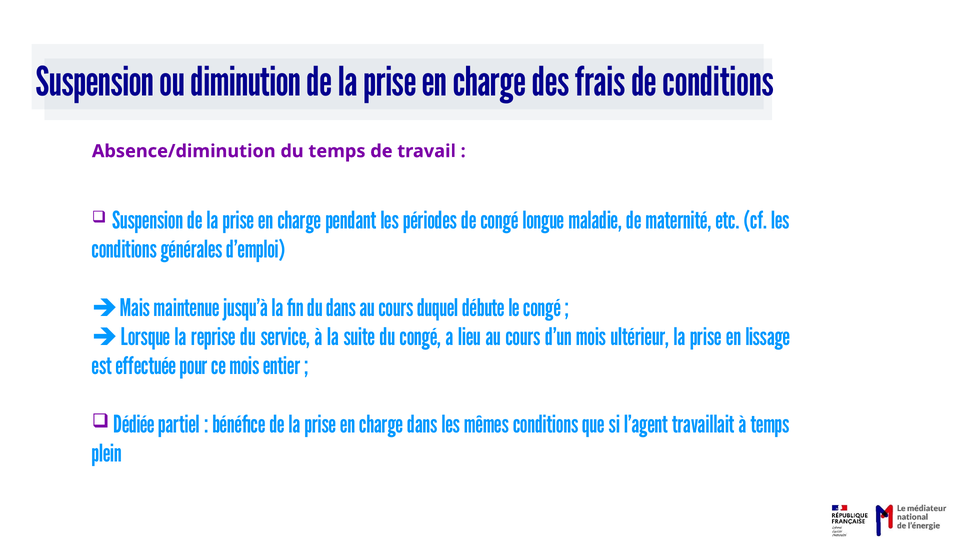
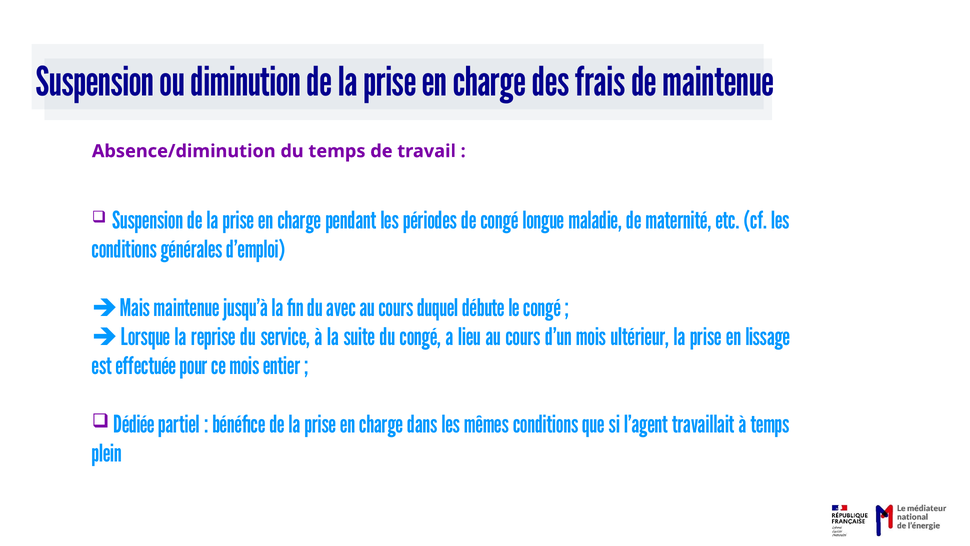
de conditions: conditions -> maintenue (718, 82)
du dans: dans -> avec (341, 308)
